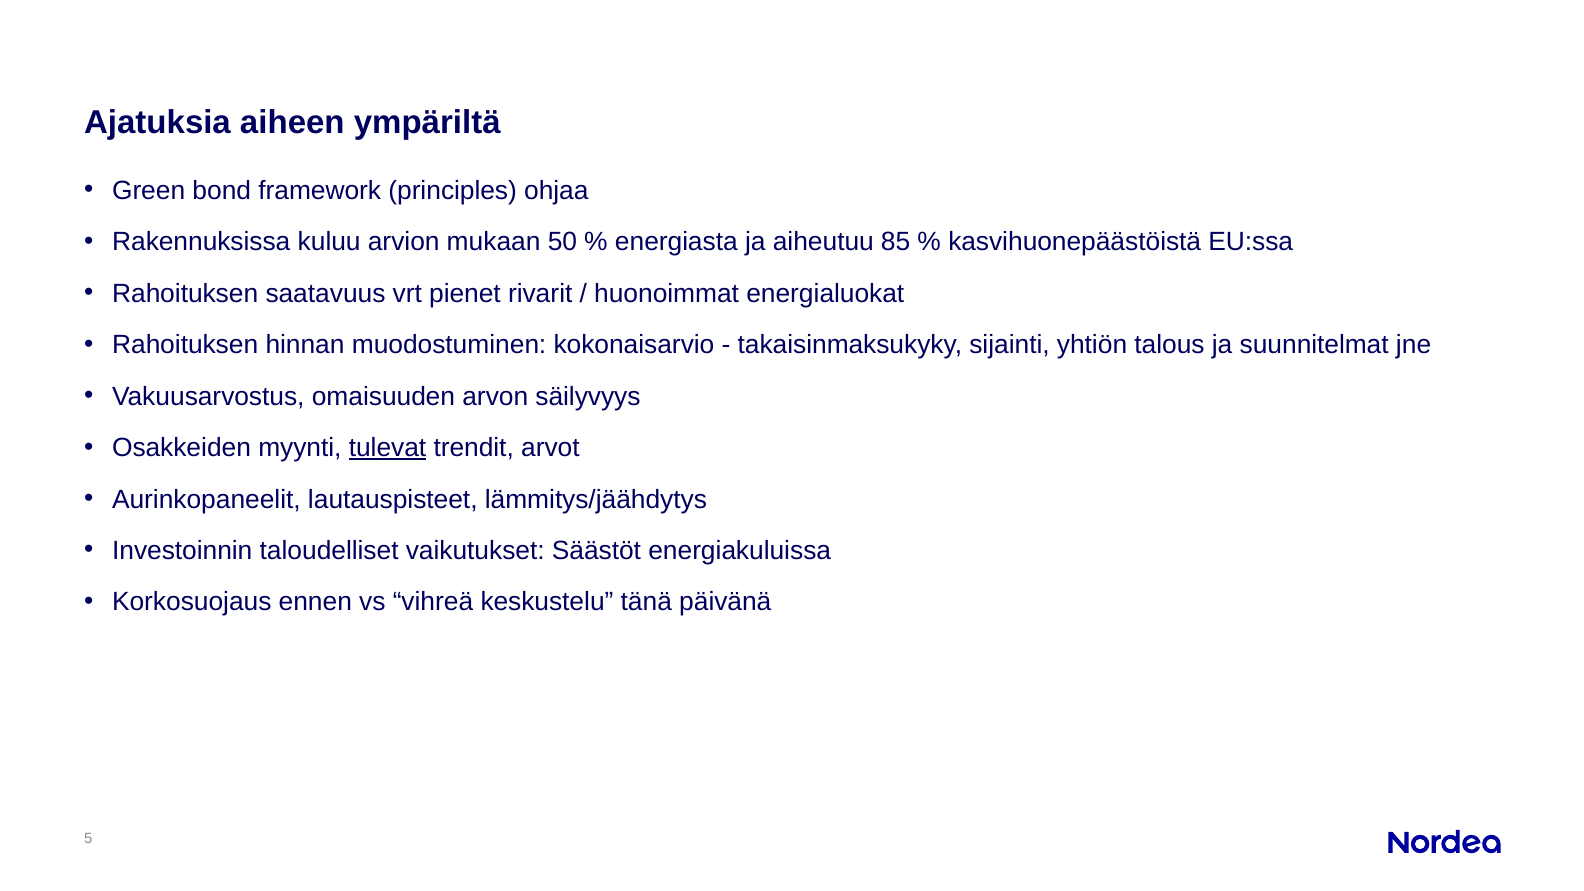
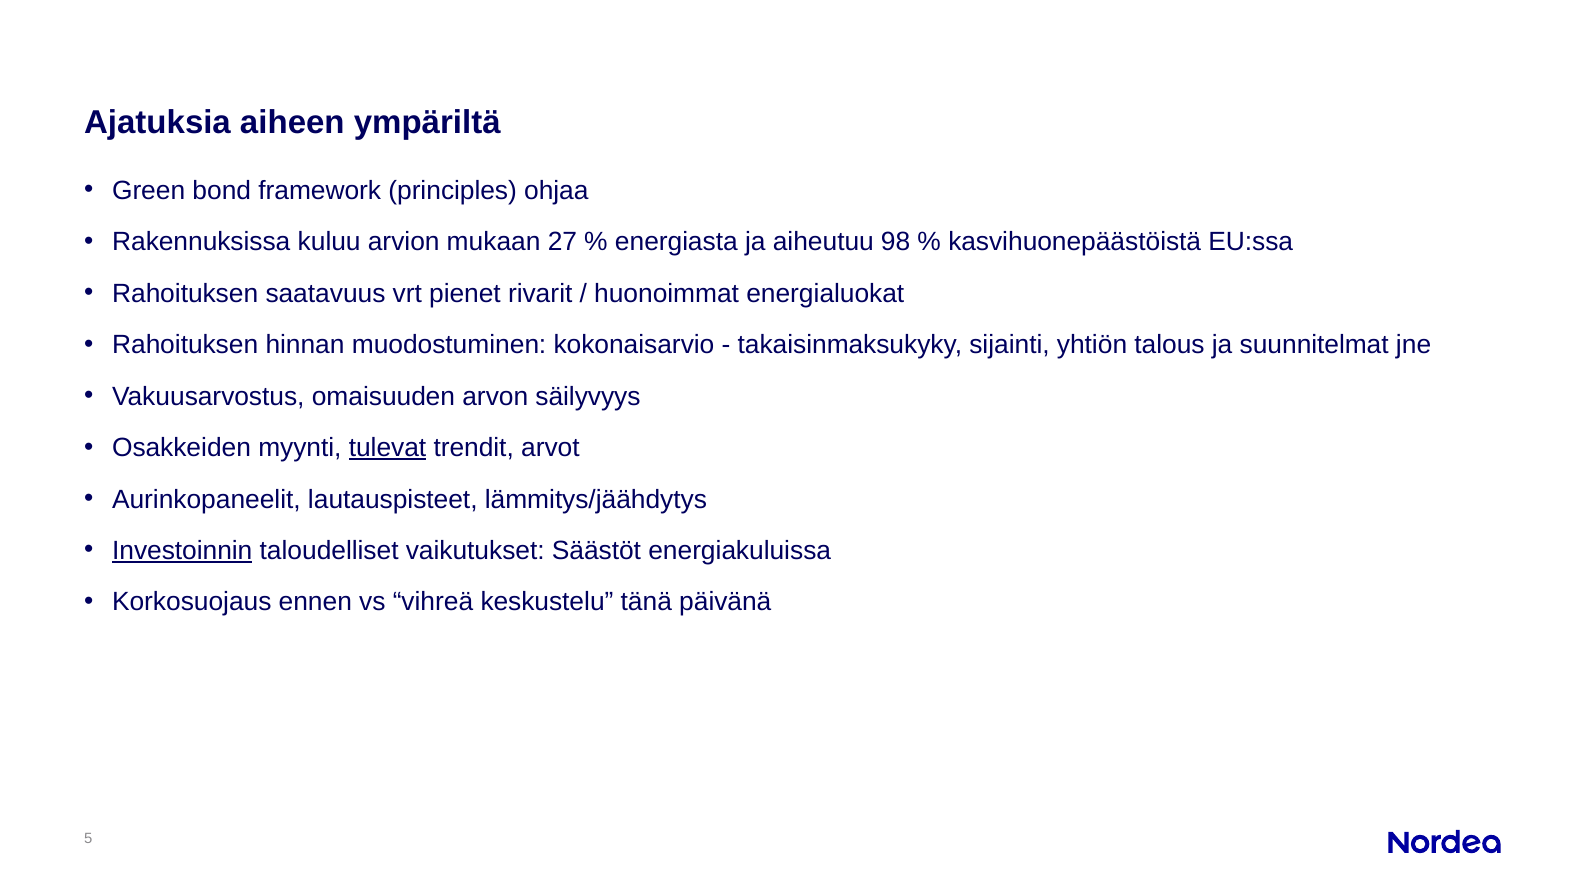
50: 50 -> 27 (562, 242)
85: 85 -> 98 (896, 242)
Investoinnin underline: none -> present (182, 551)
